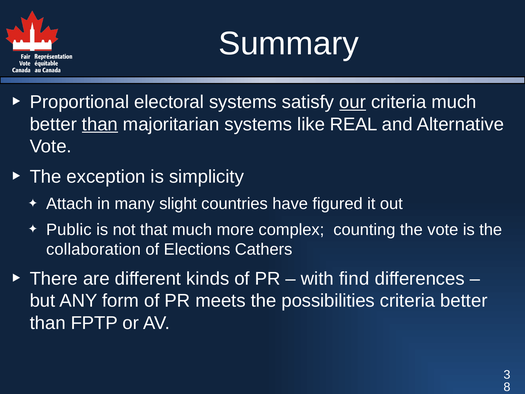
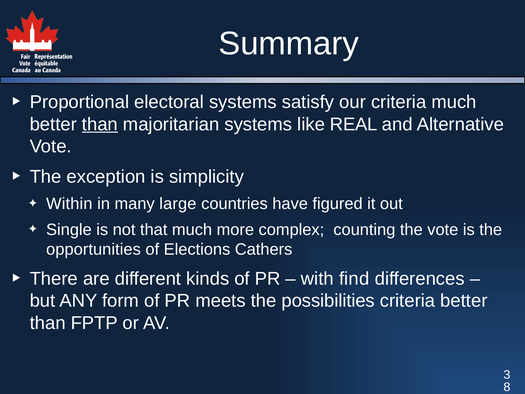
our underline: present -> none (353, 102)
Attach: Attach -> Within (69, 204)
slight: slight -> large (178, 204)
Public: Public -> Single (69, 230)
collaboration: collaboration -> opportunities (94, 249)
